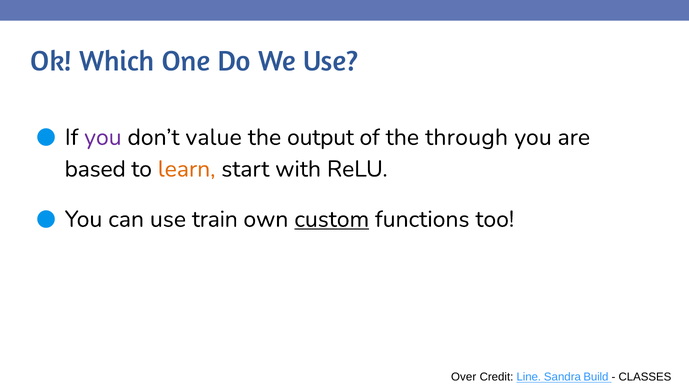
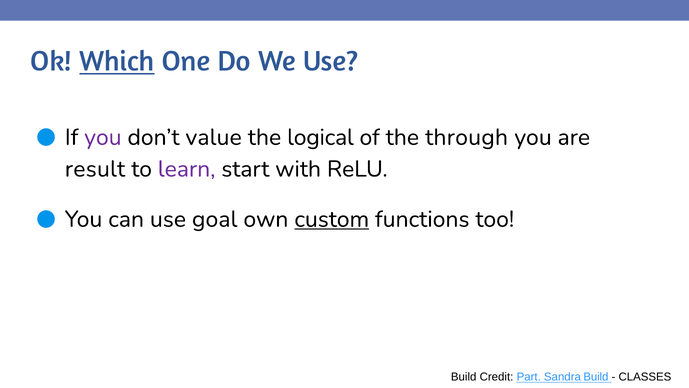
Which underline: none -> present (117, 61)
output: output -> logical (320, 137)
based: based -> result (95, 169)
learn colour: orange -> purple (187, 169)
train: train -> goal (215, 219)
Over: Over -> Build (464, 377)
Line: Line -> Part (529, 377)
